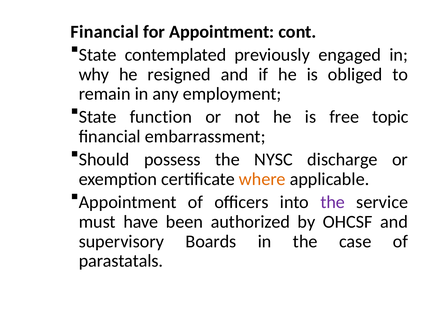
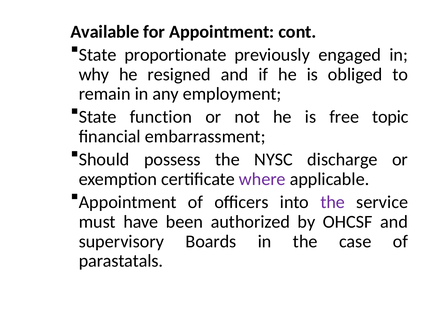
Financial: Financial -> Available (105, 32)
contemplated: contemplated -> proportionate (176, 55)
where colour: orange -> purple (262, 179)
